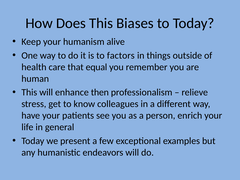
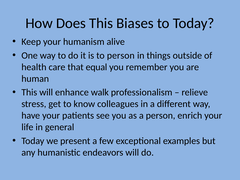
to factors: factors -> person (121, 55)
then: then -> walk (100, 92)
